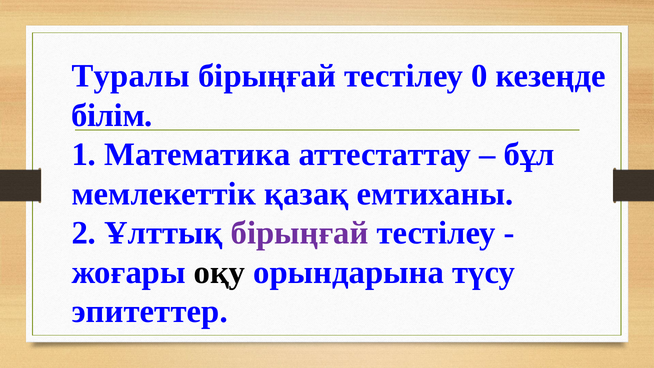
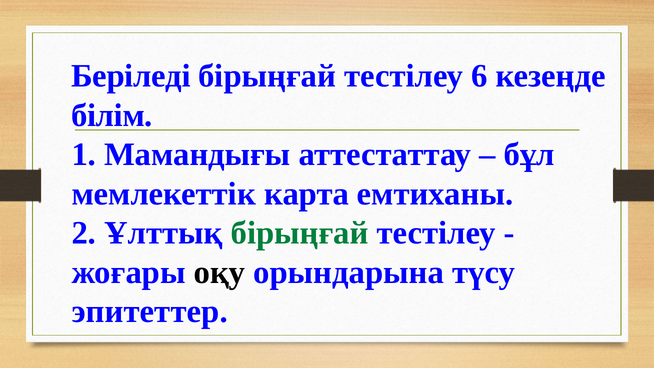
Туралы: Туралы -> Беріледі (131, 76)
0: 0 -> 6 (479, 76)
Математика: Математика -> Мамандығы (197, 154)
қазақ: қазақ -> карта (306, 194)
бірыңғай colour: purple -> green (300, 233)
